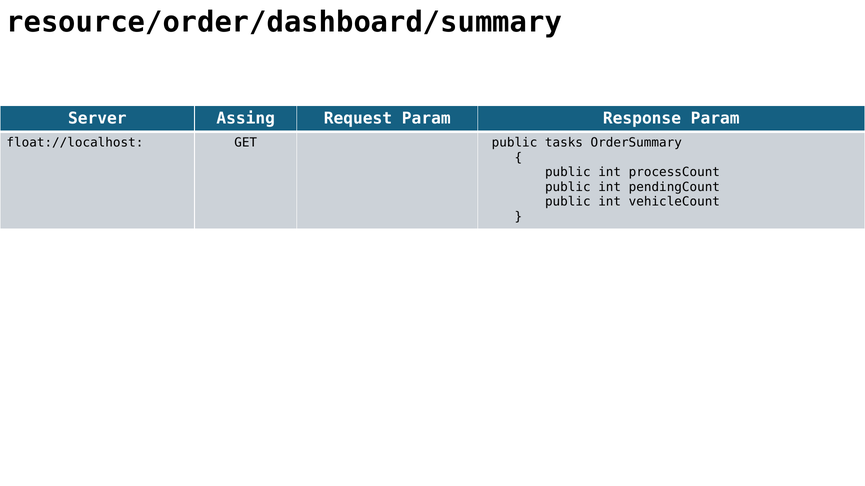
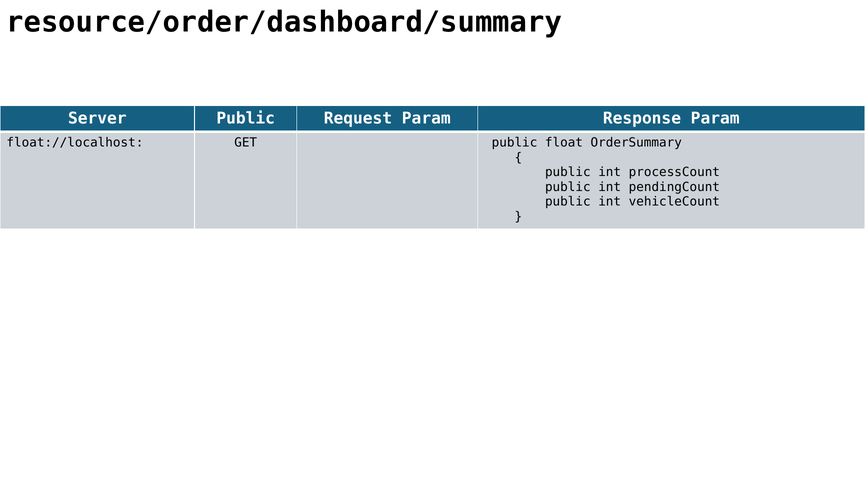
Server Assing: Assing -> Public (246, 119)
tasks: tasks -> float (564, 143)
